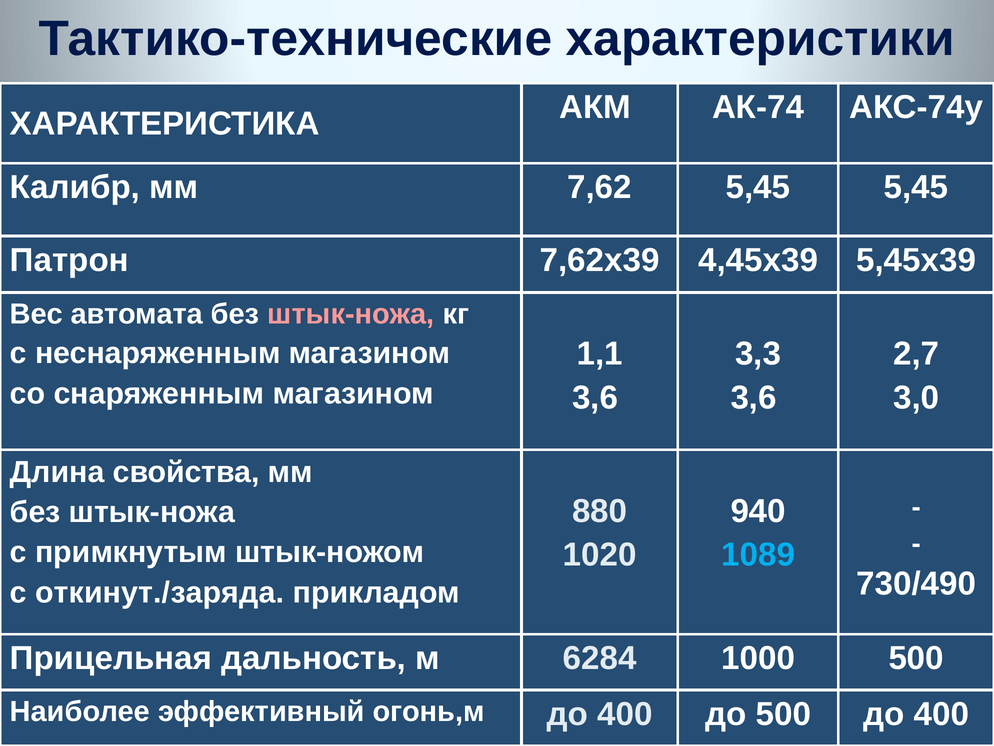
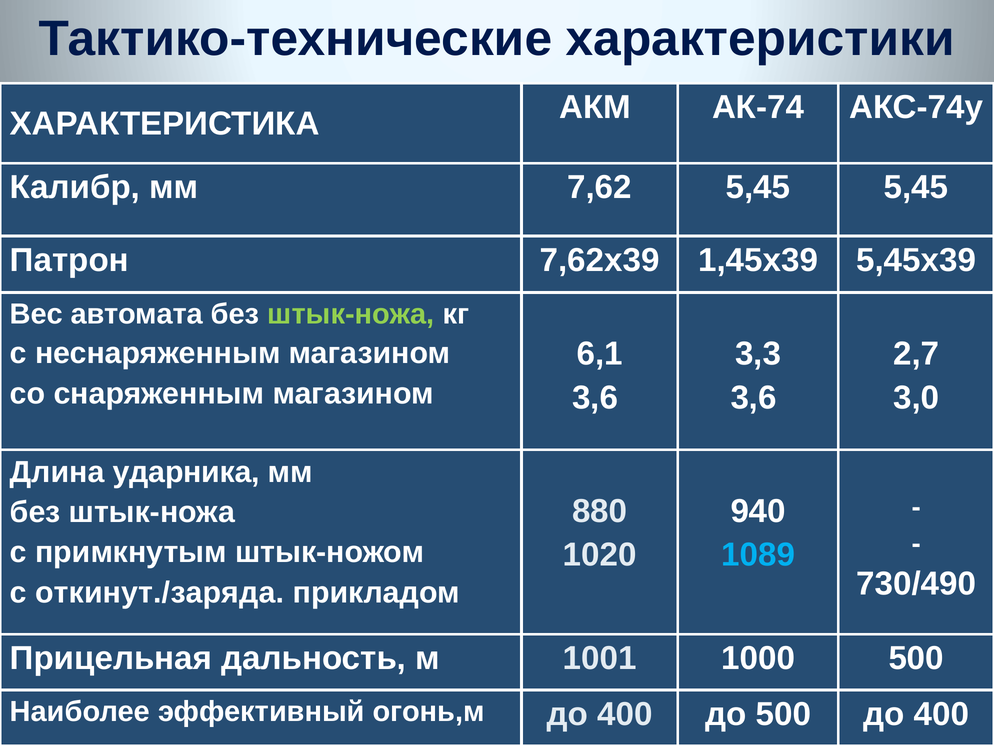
4,45х39: 4,45х39 -> 1,45х39 (758, 260)
штык-ножа colour: pink -> light green (351, 314)
1,1: 1,1 -> 6,1 (600, 354)
свойства: свойства -> ударника (186, 472)
6284: 6284 -> 1001 (600, 658)
